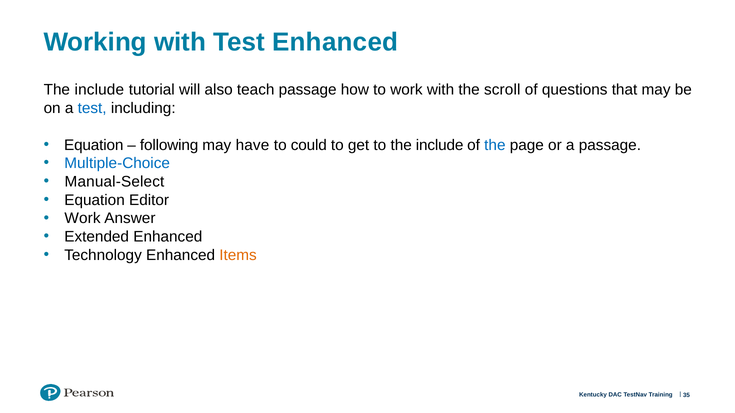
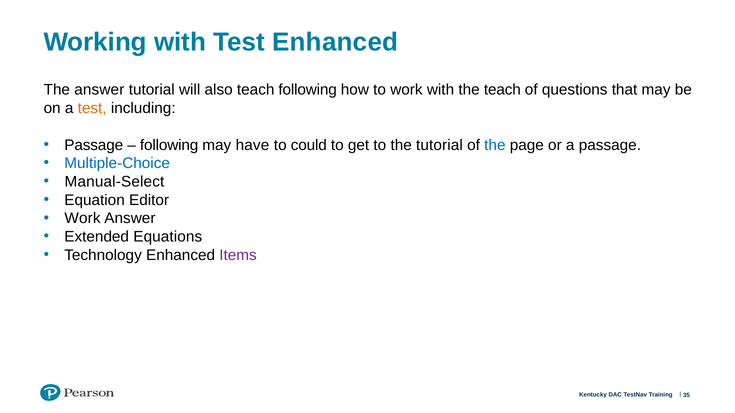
include: include -> answer (99, 90)
teach passage: passage -> following (308, 90)
the scroll: scroll -> teach (502, 90)
test colour: blue -> orange (92, 108)
Equation: Equation -> Passage (94, 145)
to the include: include -> tutorial (439, 145)
Extended Enhanced: Enhanced -> Equations (168, 237)
Items colour: orange -> purple (238, 255)
